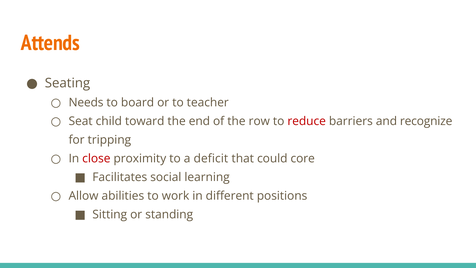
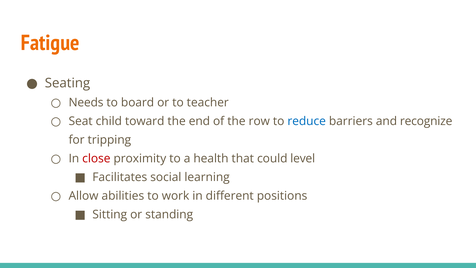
Attends: Attends -> Fatigue (50, 43)
reduce colour: red -> blue (307, 121)
deficit: deficit -> health (211, 158)
core: core -> level (303, 158)
